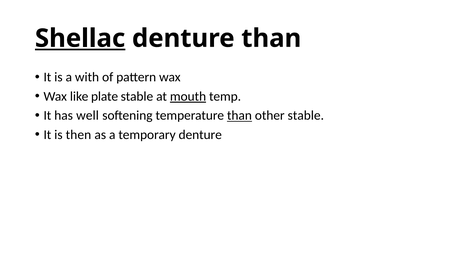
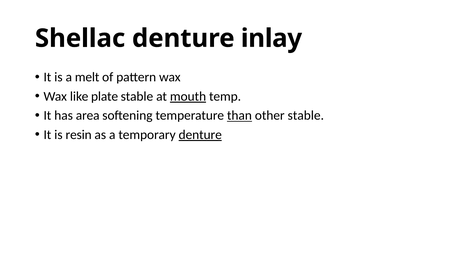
Shellac underline: present -> none (80, 38)
denture than: than -> inlay (271, 38)
with: with -> melt (87, 77)
well: well -> area (88, 116)
then: then -> resin (79, 135)
denture underline: none -> present (200, 135)
